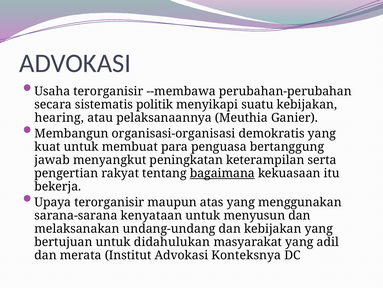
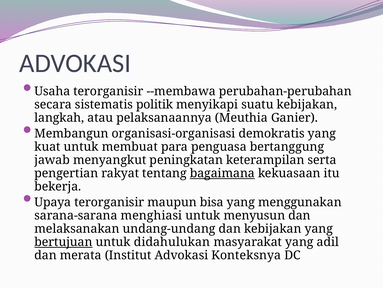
hearing: hearing -> langkah (59, 118)
atas: atas -> bisa (212, 202)
kenyataan: kenyataan -> menghiasi (151, 215)
bertujuan underline: none -> present (63, 241)
